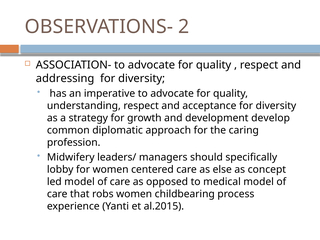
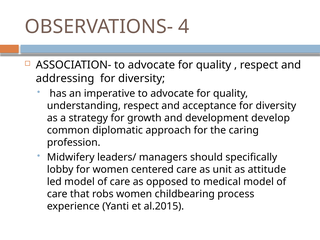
2: 2 -> 4 (184, 27)
else: else -> unit (222, 170)
concept: concept -> attitude (267, 170)
